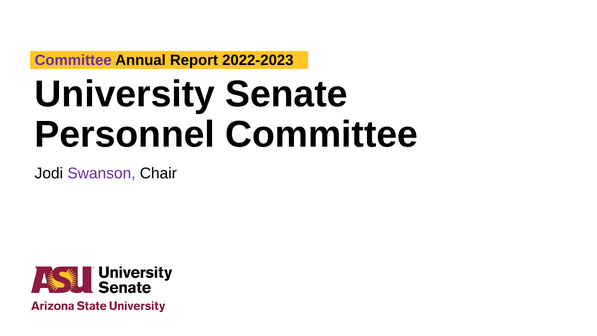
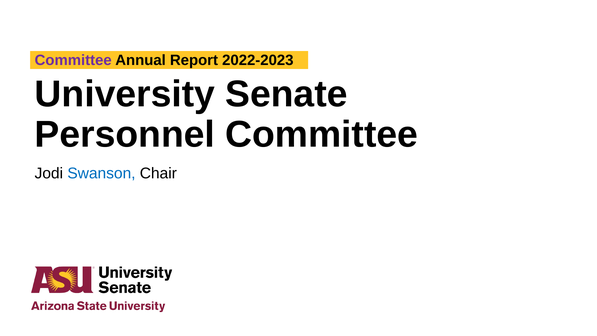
Swanson colour: purple -> blue (101, 173)
